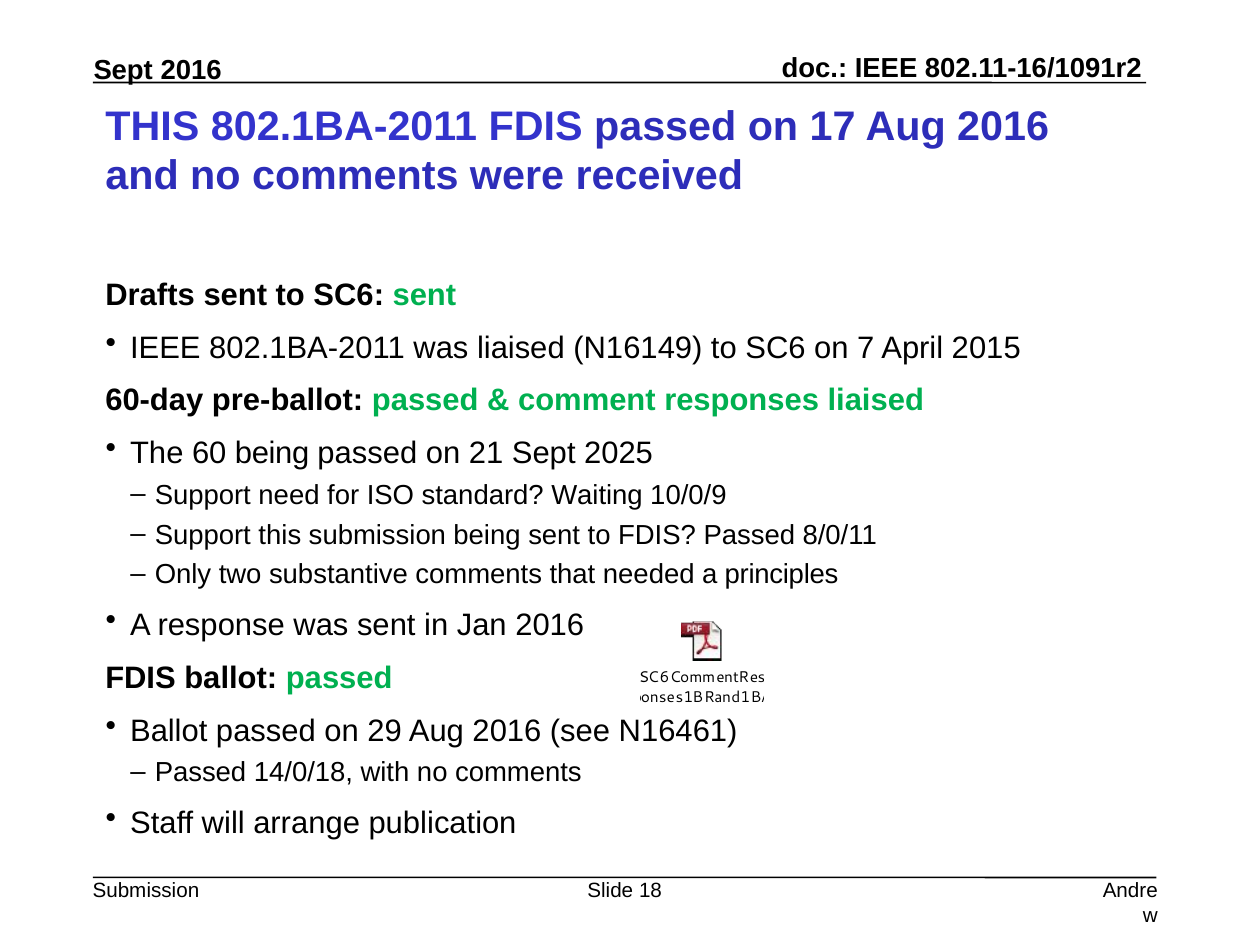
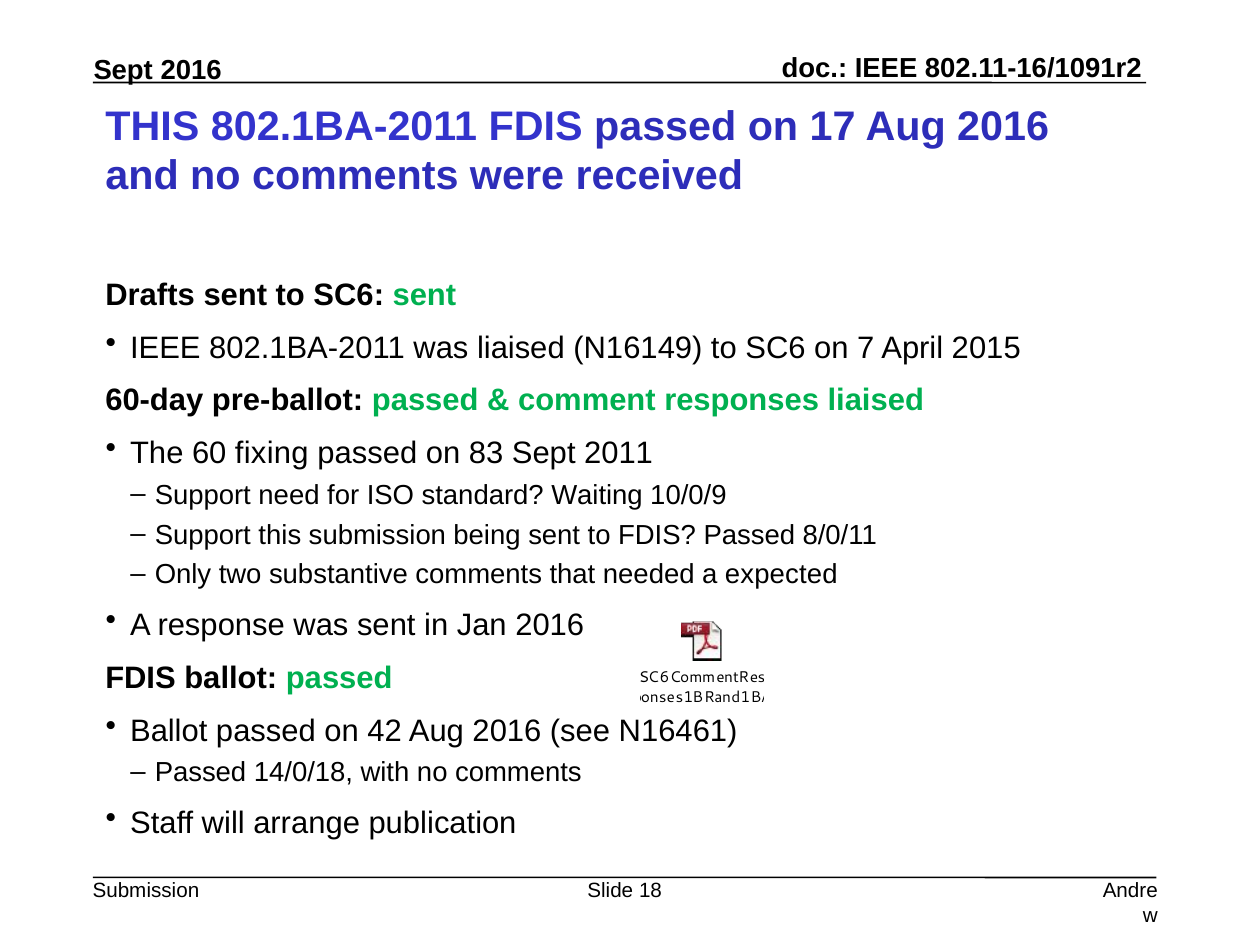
60 being: being -> fixing (272, 453)
21: 21 -> 83 (486, 453)
2025: 2025 -> 2011 (619, 453)
principles: principles -> expected (781, 575)
29: 29 -> 42 (385, 731)
